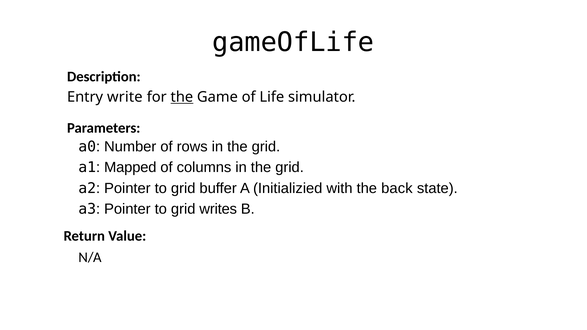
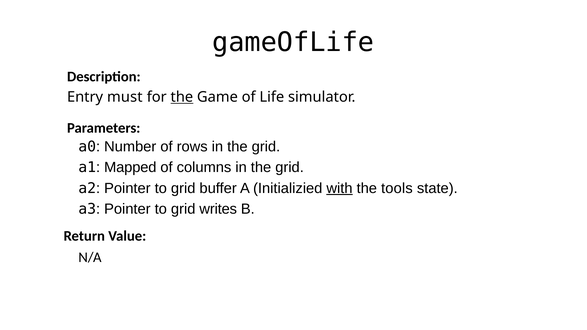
write: write -> must (125, 97)
with underline: none -> present (339, 188)
back: back -> tools (397, 188)
